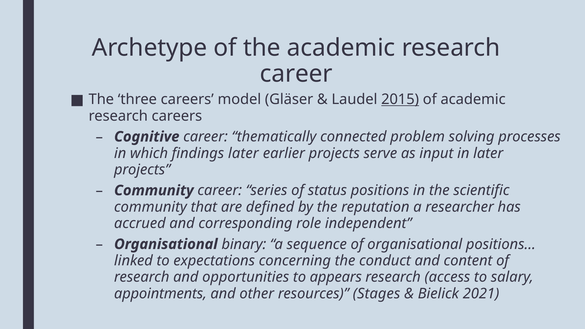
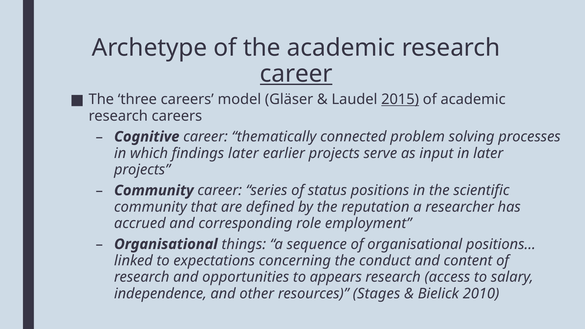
career underline: none -> present (296, 74)
independent: independent -> employment (368, 223)
binary: binary -> things (244, 244)
appointments: appointments -> independence (160, 294)
2021: 2021 -> 2010 (481, 294)
